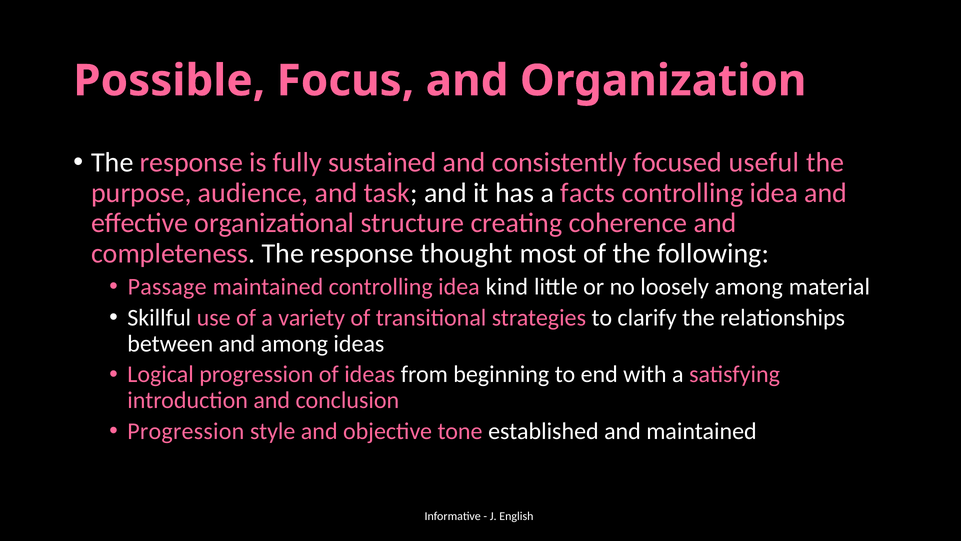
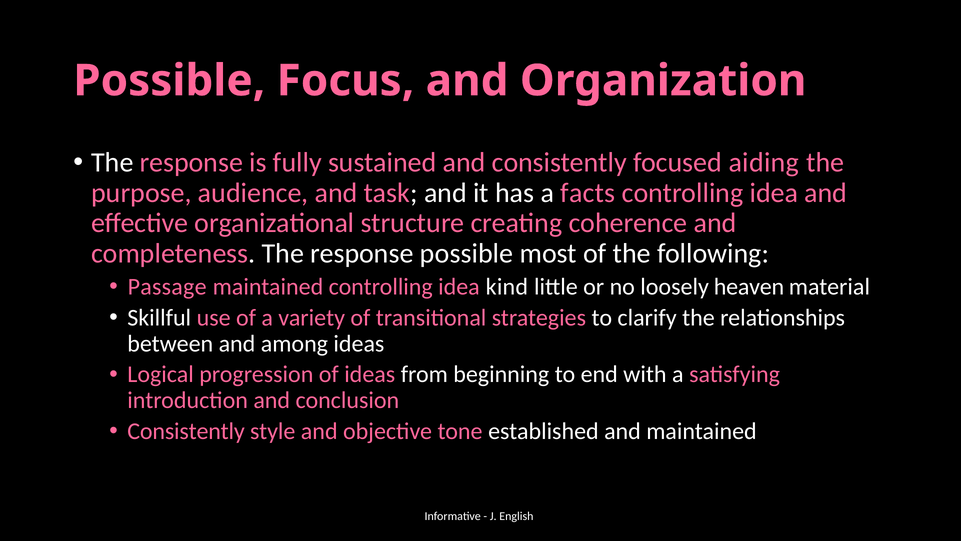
useful: useful -> aiding (764, 162)
response thought: thought -> possible (467, 253)
loosely among: among -> heaven (749, 286)
Progression: Progression -> Consistently (186, 431)
